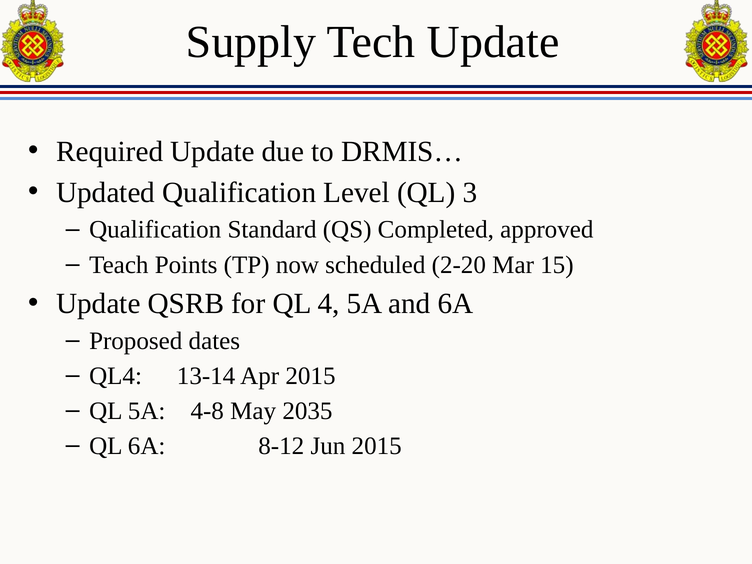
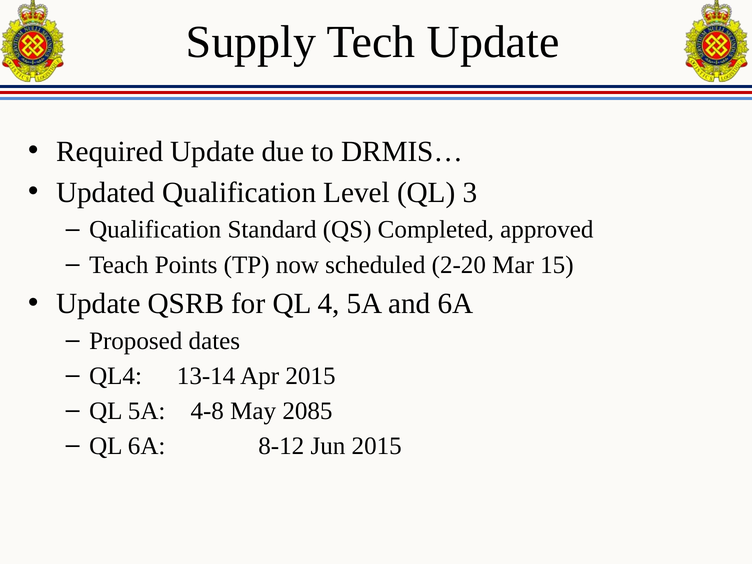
2035: 2035 -> 2085 (307, 411)
